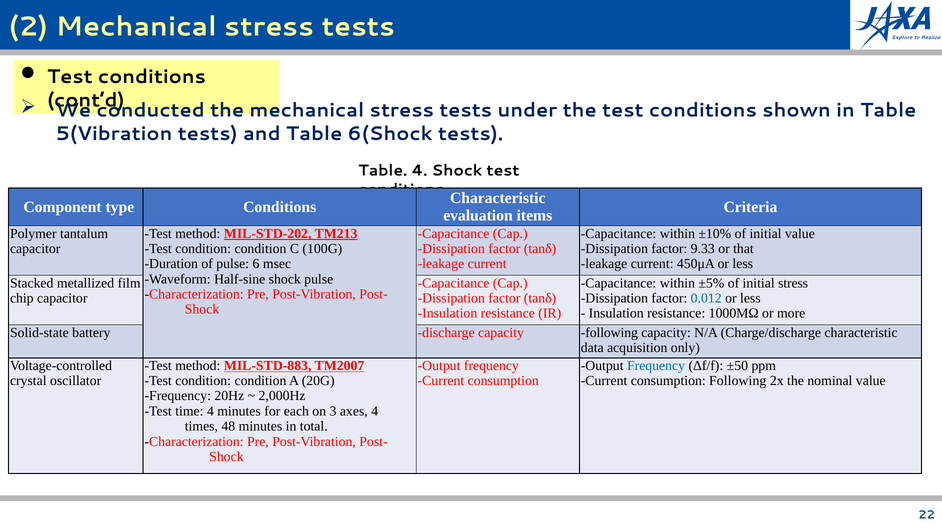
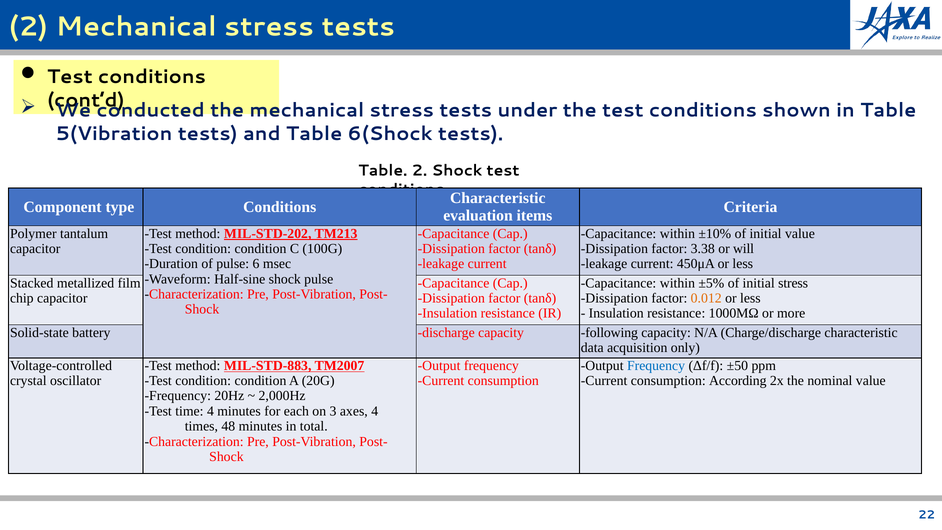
Table 4: 4 -> 2 (420, 171)
9.33: 9.33 -> 3.38 (703, 249)
that: that -> will (744, 249)
0.012 colour: blue -> orange (706, 298)
consumption Following: Following -> According (738, 381)
